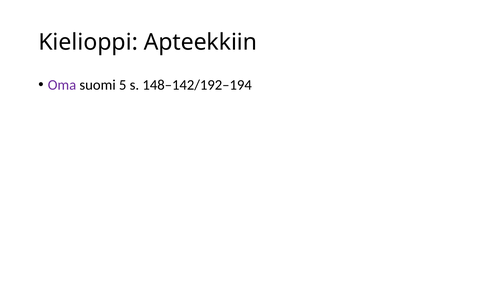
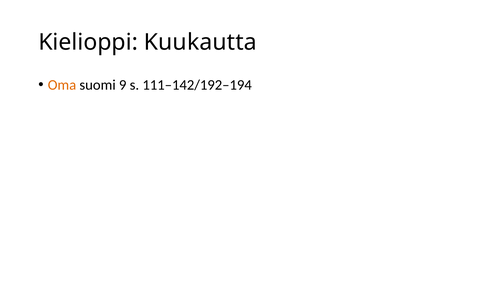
Apteekkiin: Apteekkiin -> Kuukautta (200, 42)
Oma colour: purple -> orange (62, 85)
5: 5 -> 9 (123, 85)
148–142/192–194: 148–142/192–194 -> 111–142/192–194 (197, 85)
